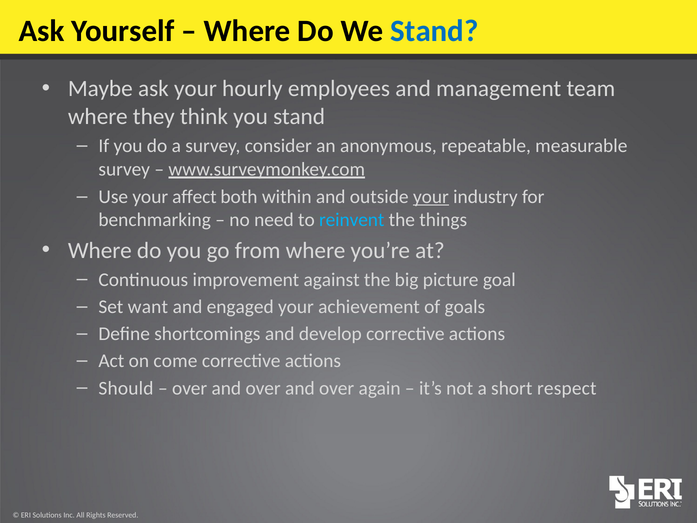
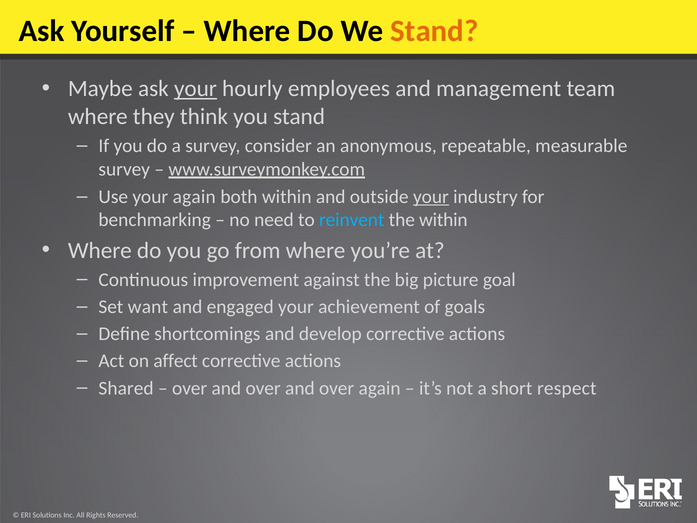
Stand colour: blue -> orange (434, 31)
your underline: none -> present (195, 89)
your affect: affect -> again (194, 197)
the things: things -> within (443, 220)
come: come -> affect (176, 361)
Should: Should -> Shared (126, 388)
